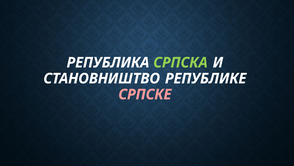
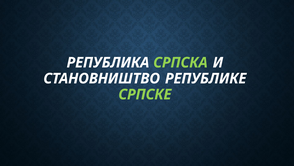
СРПСКЕ colour: pink -> light green (145, 94)
